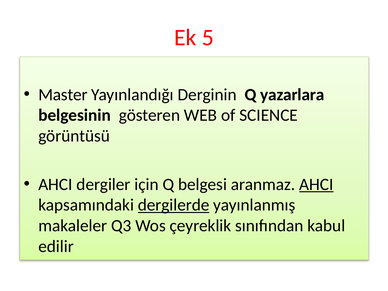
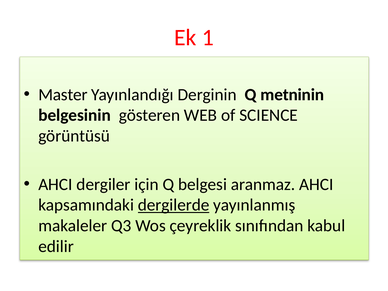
5: 5 -> 1 (208, 38)
yazarlara: yazarlara -> metninin (292, 95)
AHCI underline: present -> none (316, 184)
